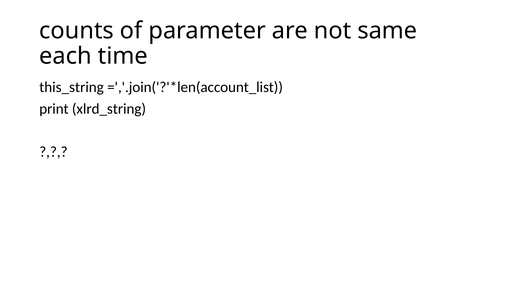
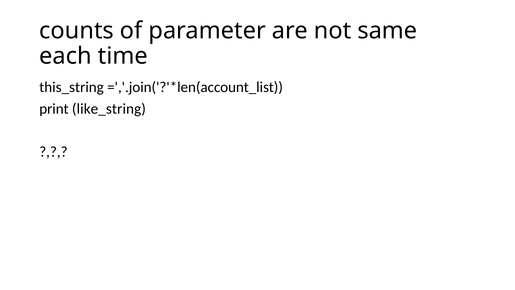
xlrd_string: xlrd_string -> like_string (109, 109)
